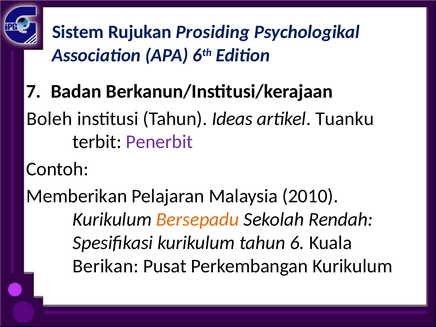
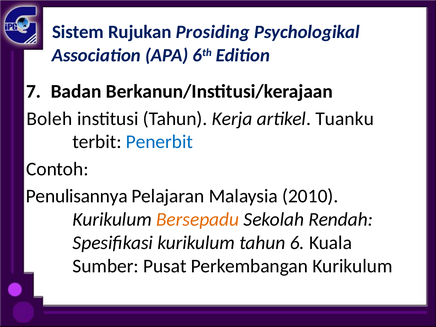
Ideas: Ideas -> Kerja (232, 119)
Penerbit colour: purple -> blue (159, 142)
Memberikan: Memberikan -> Penulisannya (77, 196)
Berikan: Berikan -> Sumber (106, 266)
